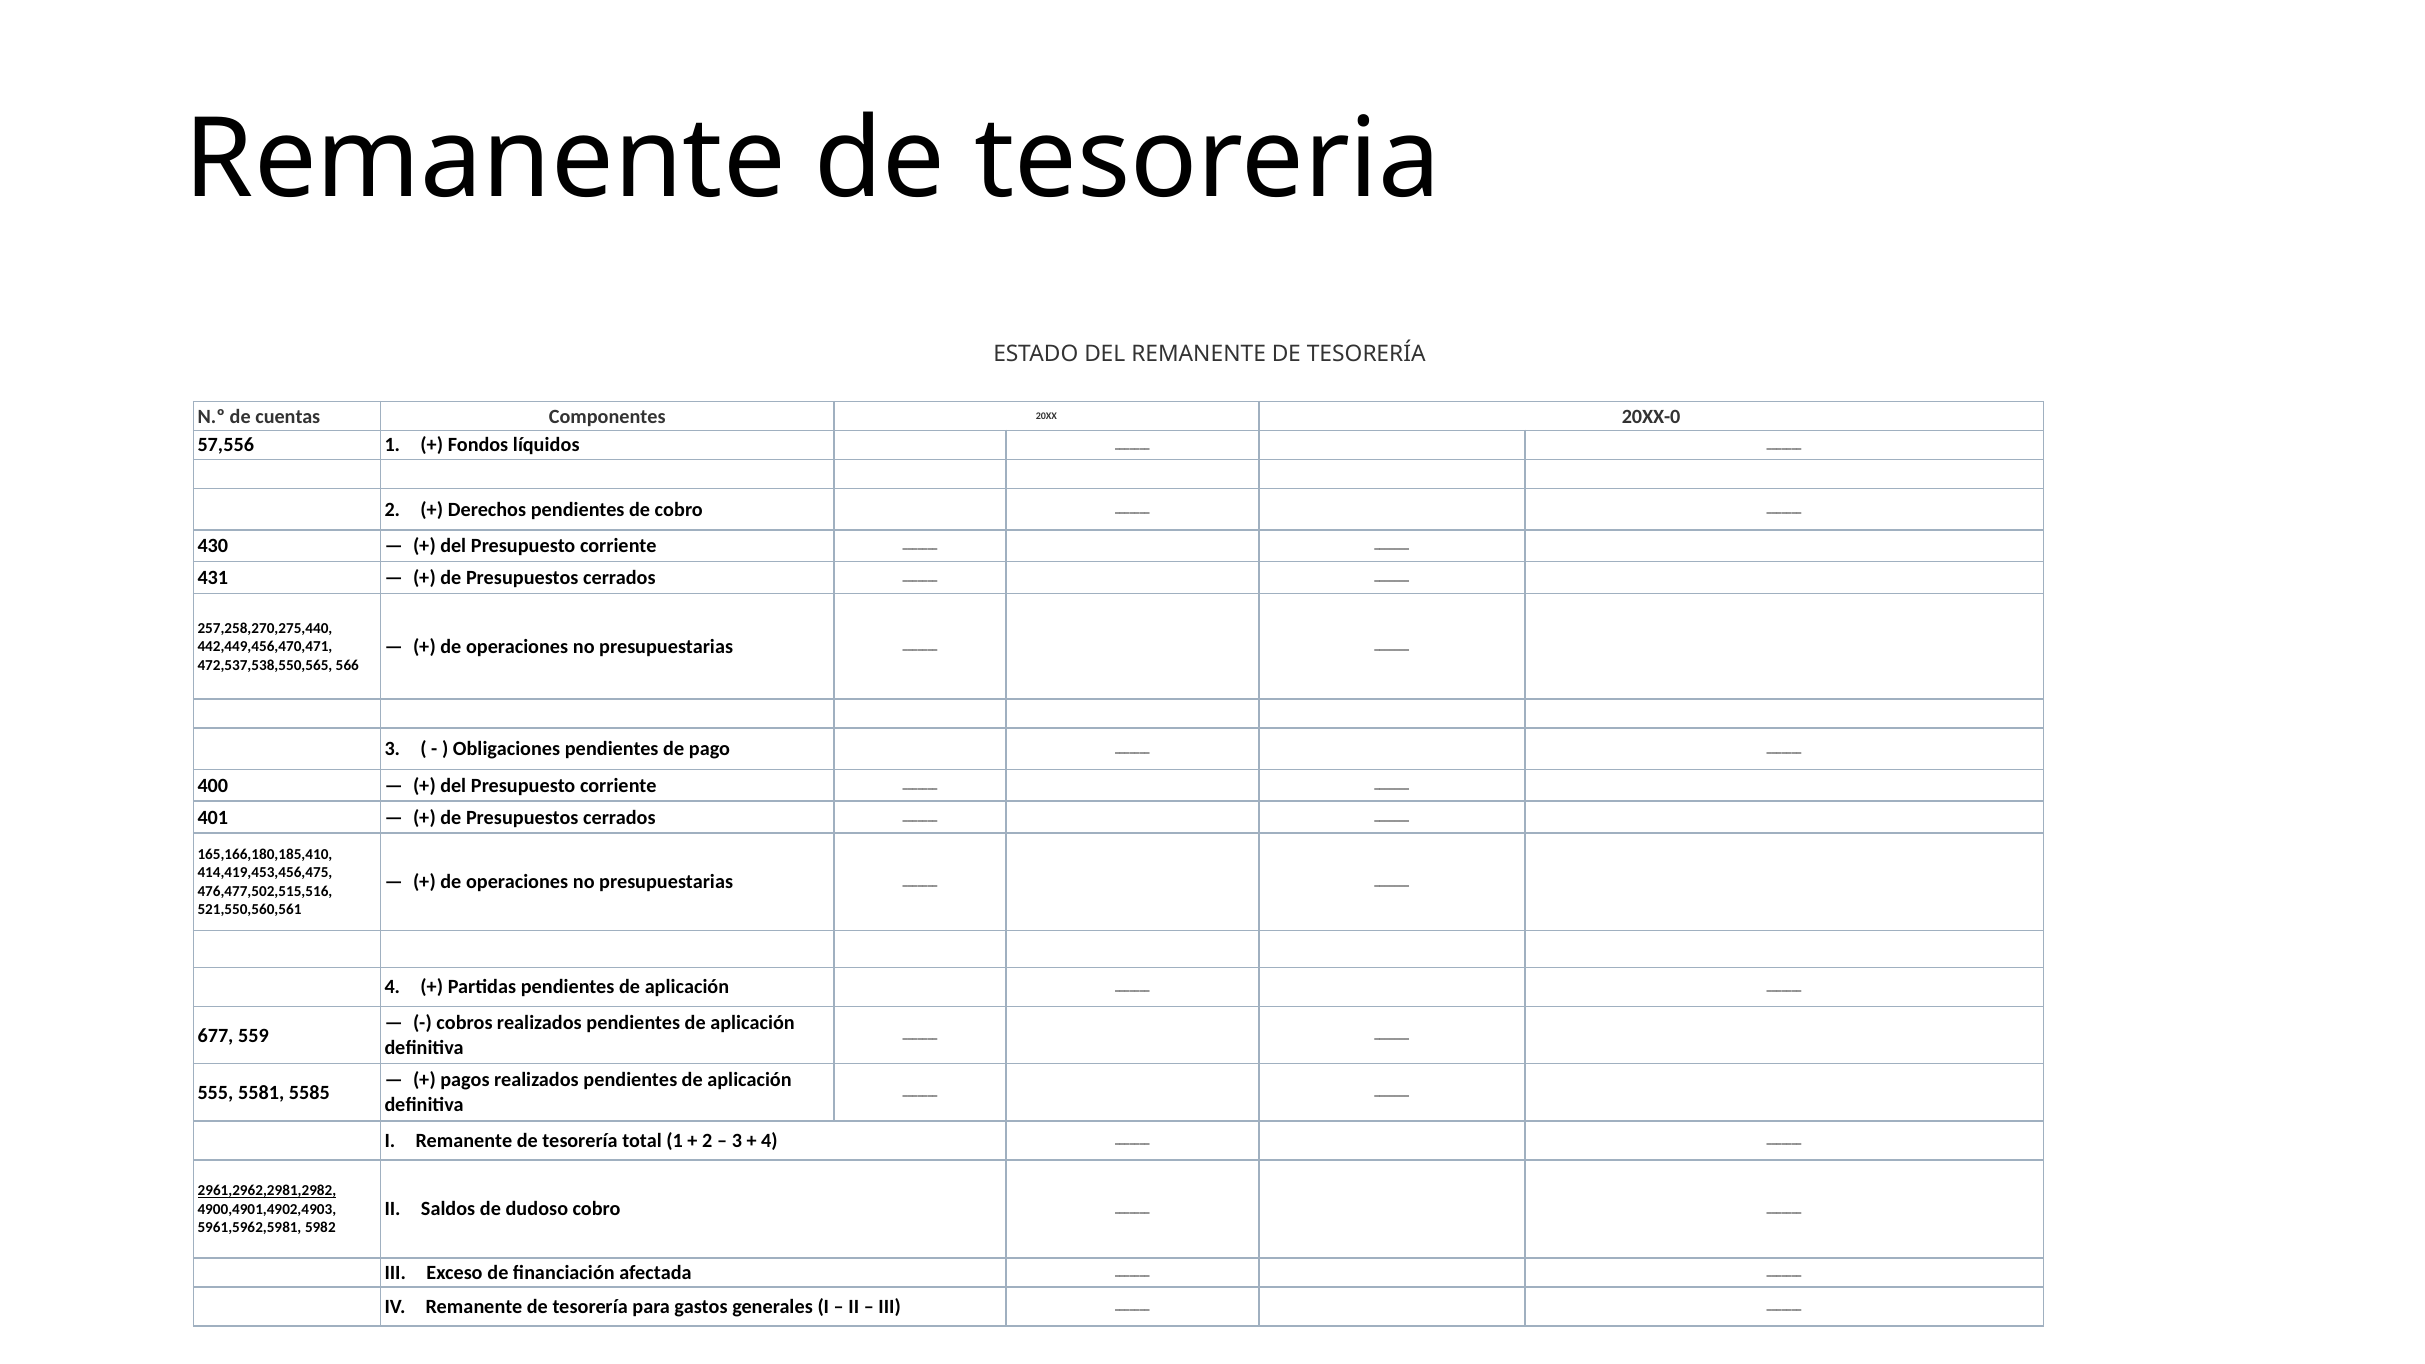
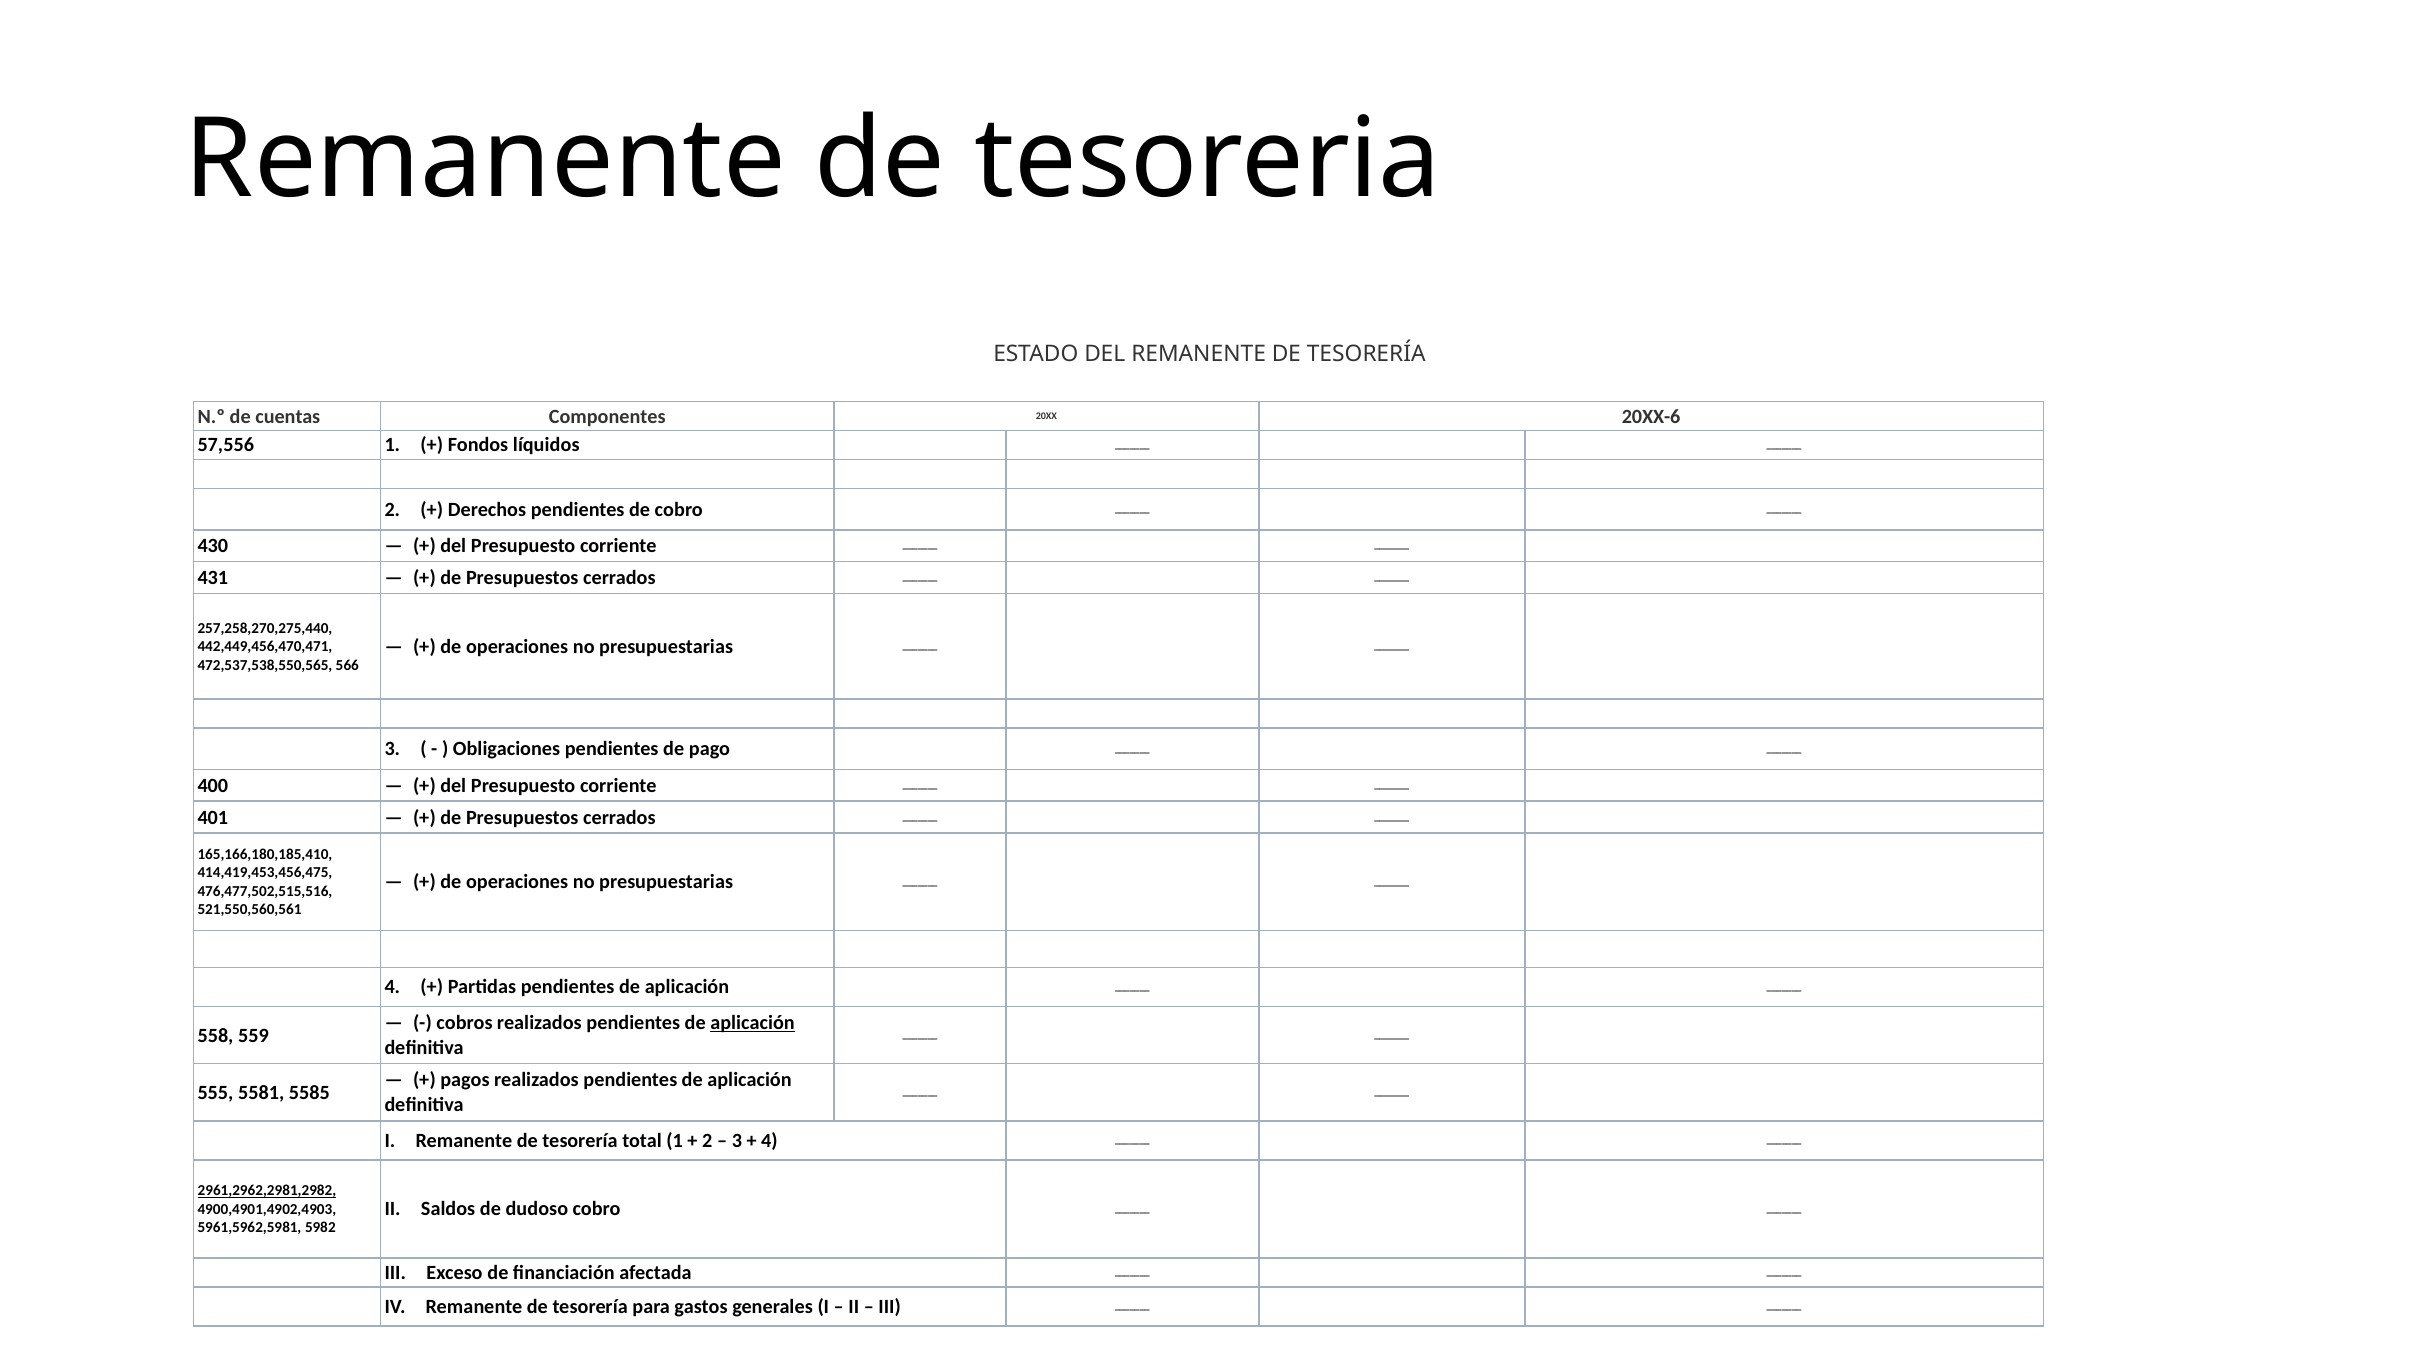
20XX-0: 20XX-0 -> 20XX-6 (1651, 416)
aplicación underline: none -> present (753, 1023)
677: 677 -> 558 (216, 1035)
